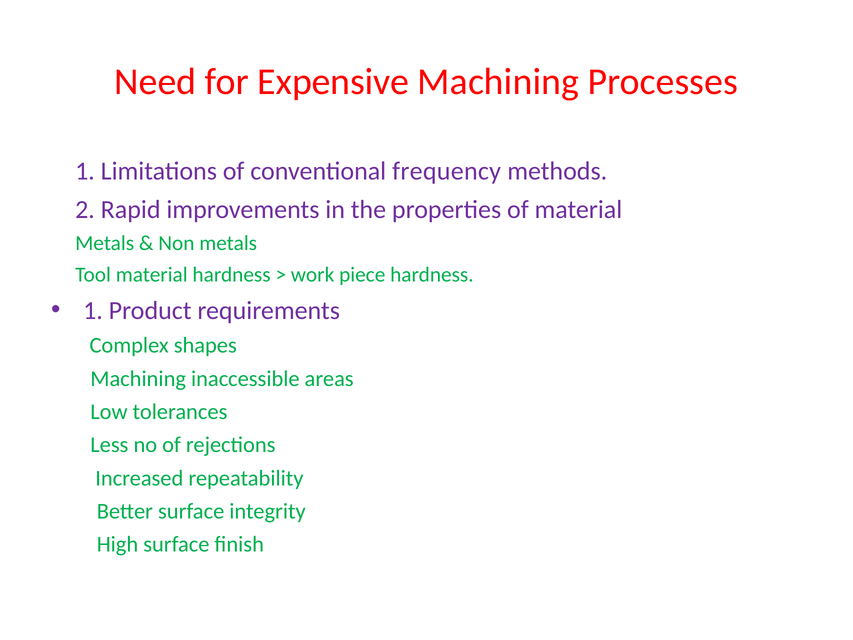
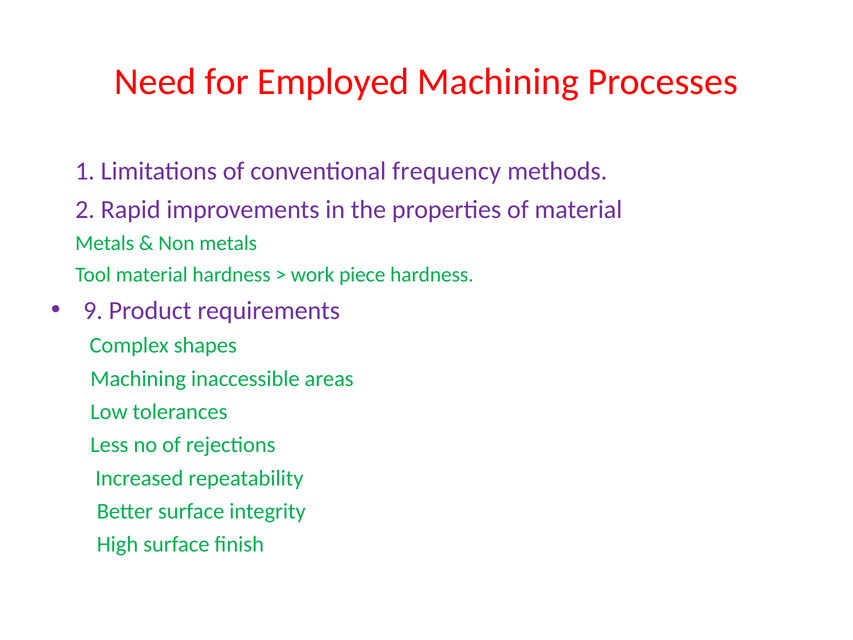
Expensive: Expensive -> Employed (333, 82)
1: 1 -> 9 (93, 310)
